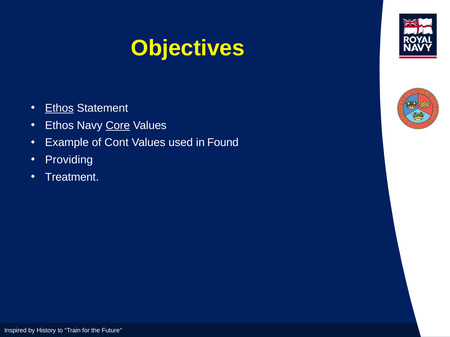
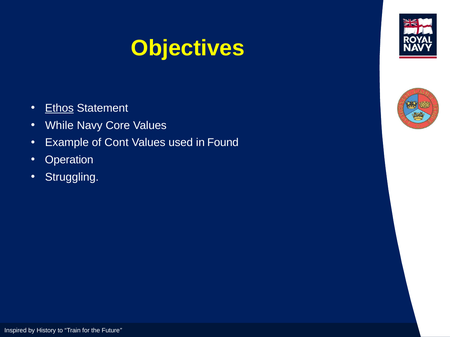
Ethos: Ethos -> While (59, 126)
Core underline: present -> none (118, 126)
Providing: Providing -> Operation (69, 160)
Treatment: Treatment -> Struggling (72, 177)
